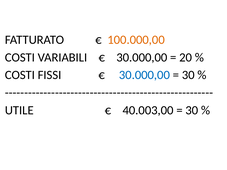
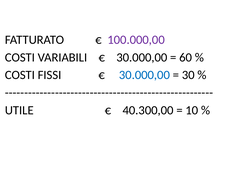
100.000,00 colour: orange -> purple (136, 40)
20: 20 -> 60 (186, 57)
40.003,00: 40.003,00 -> 40.300,00 (148, 110)
30: 30 -> 10 (192, 110)
